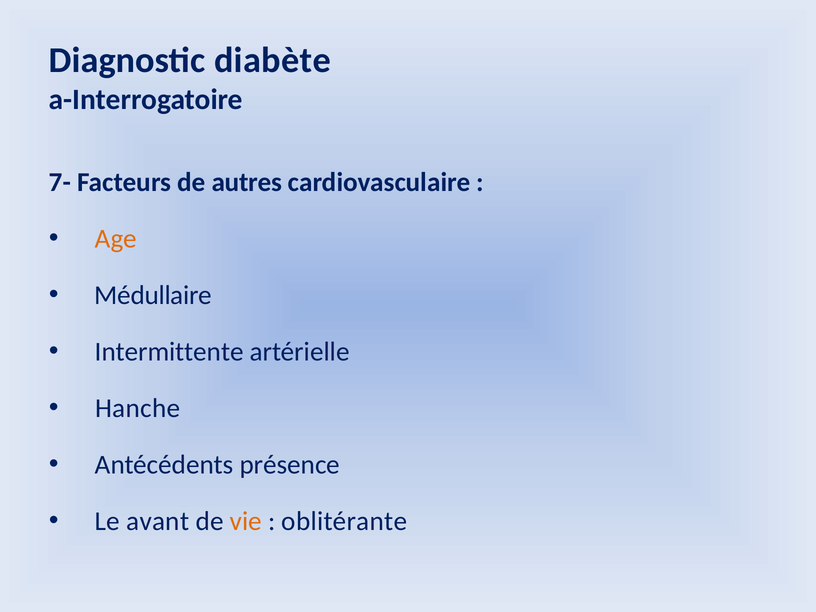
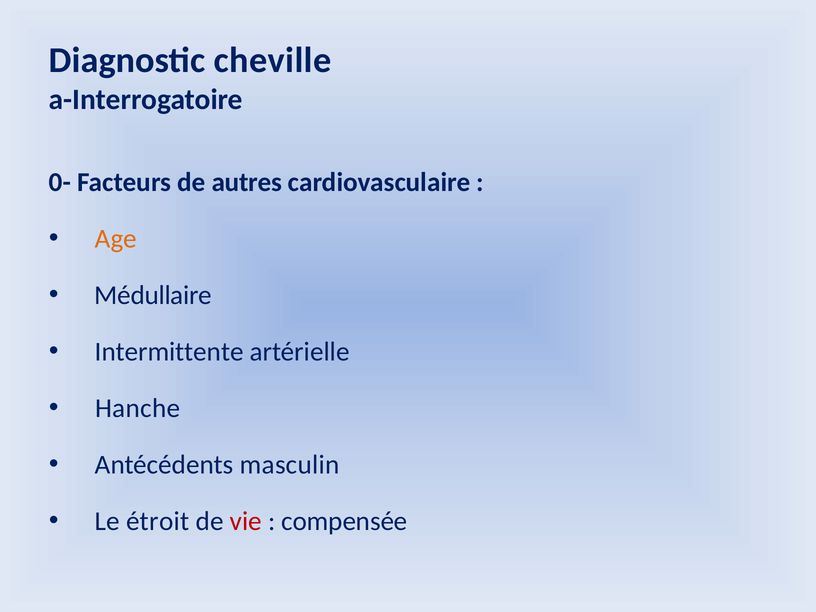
diabète: diabète -> cheville (273, 60)
7-: 7- -> 0- (60, 182)
présence: présence -> masculin (290, 465)
avant: avant -> étroit (158, 521)
vie colour: orange -> red (246, 521)
oblitérante: oblitérante -> compensée (344, 521)
